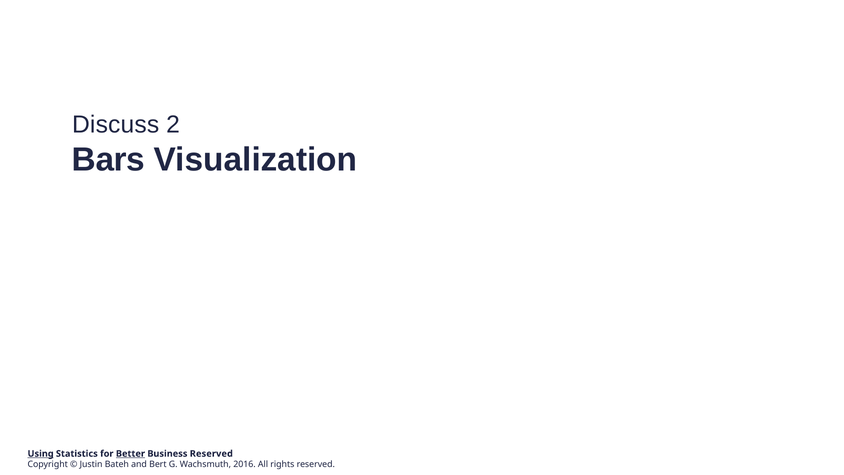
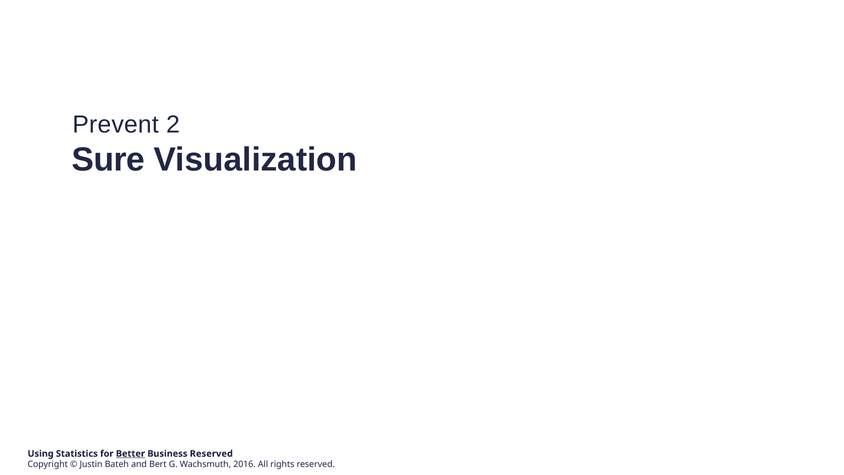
Discuss: Discuss -> Prevent (116, 124)
Bars: Bars -> Sure (108, 160)
Using underline: present -> none (41, 453)
